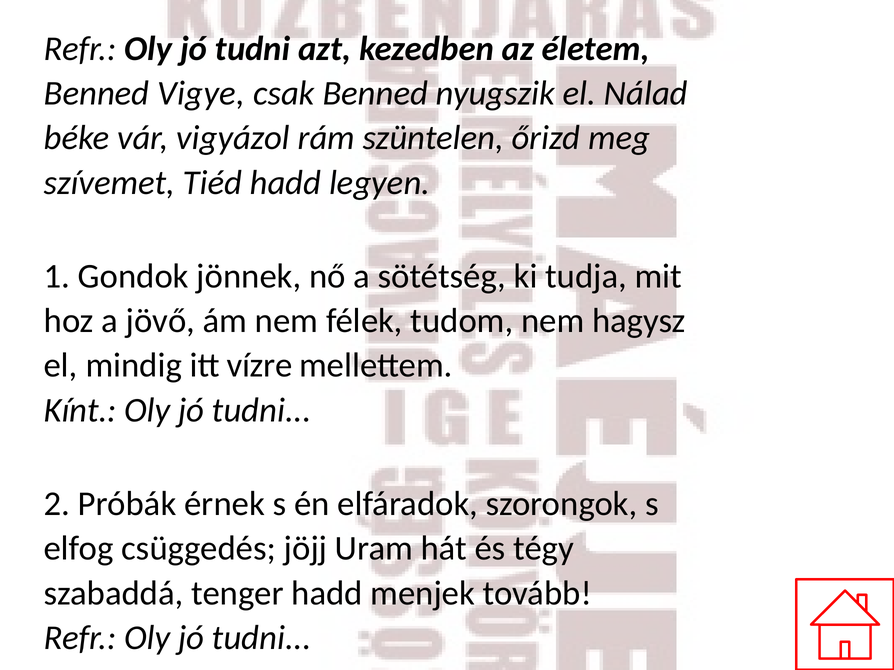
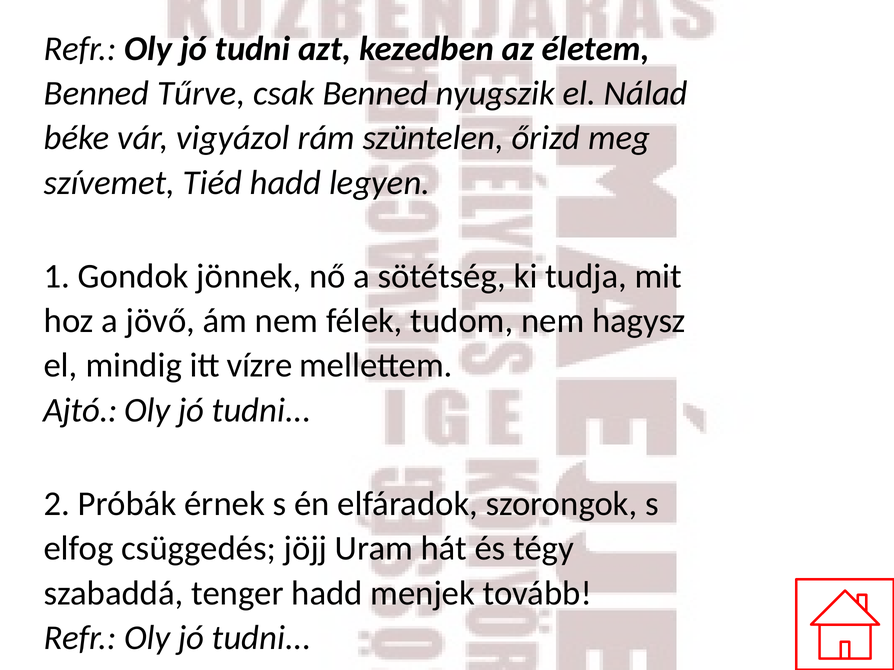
Vigye: Vigye -> Tűrve (201, 93)
Kínt: Kínt -> Ajtó (80, 410)
